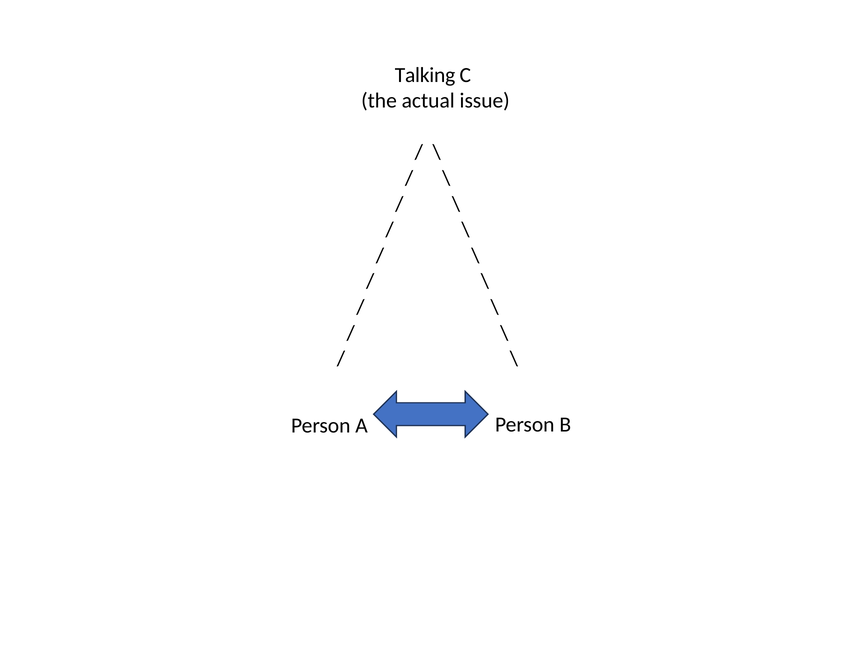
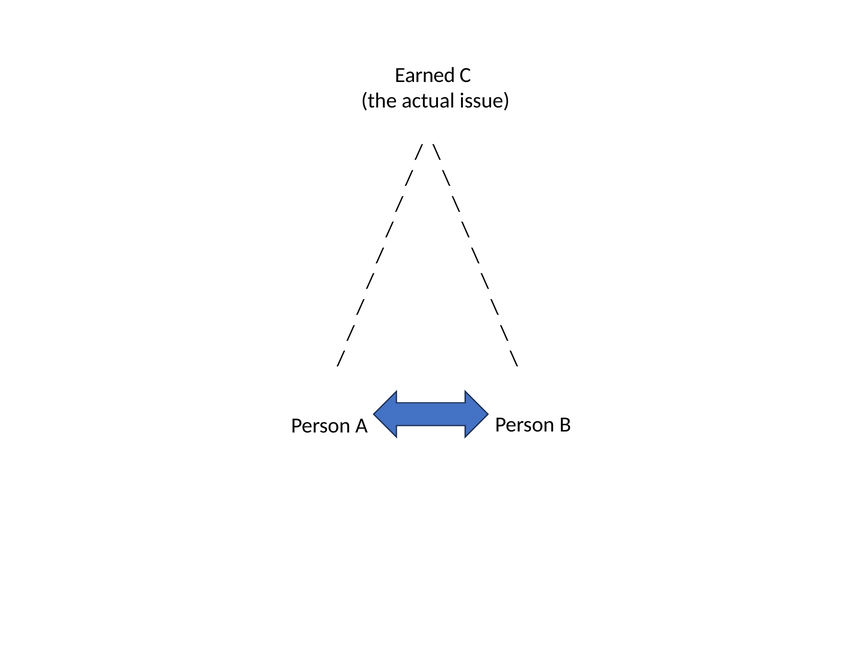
Talking: Talking -> Earned (425, 75)
